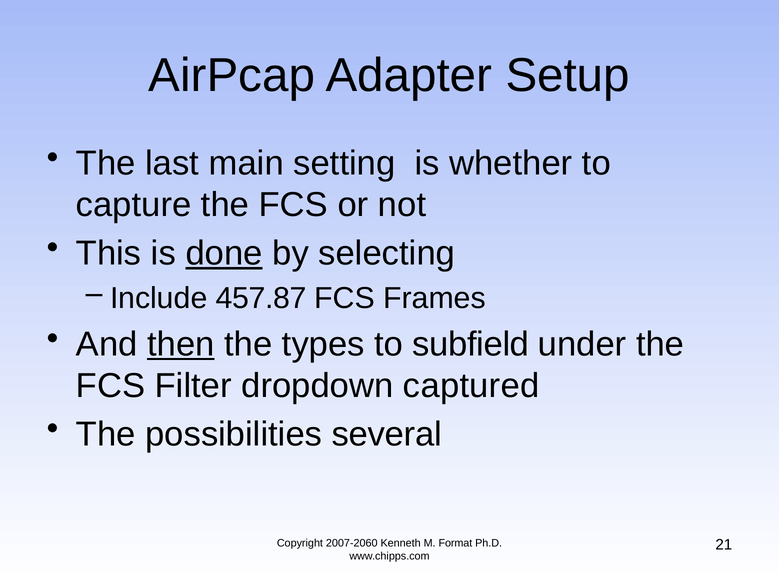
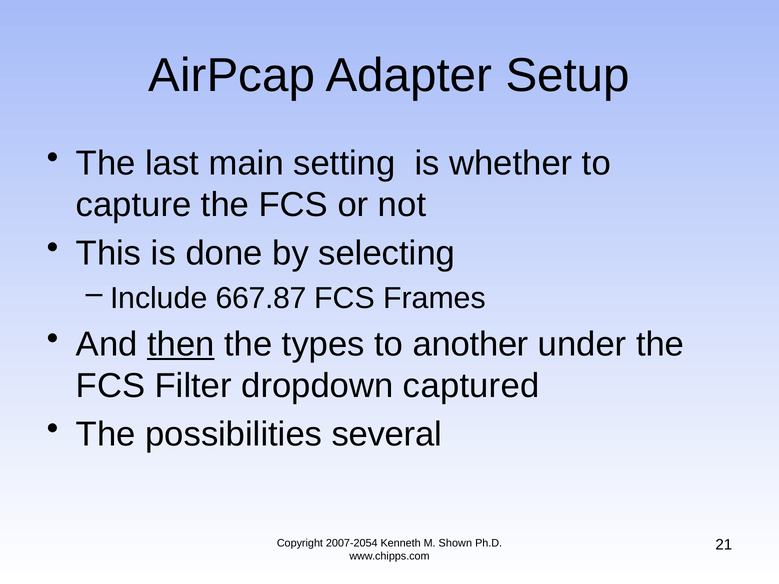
done underline: present -> none (224, 253)
457.87: 457.87 -> 667.87 (261, 298)
subfield: subfield -> another (471, 344)
2007-2060: 2007-2060 -> 2007-2054 (352, 543)
Format: Format -> Shown (455, 543)
